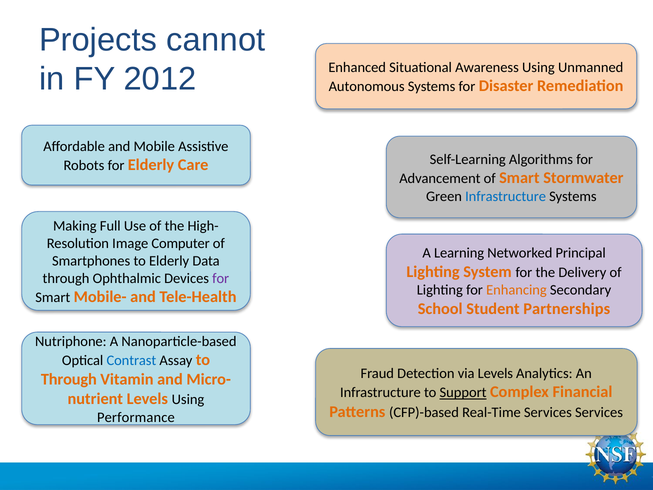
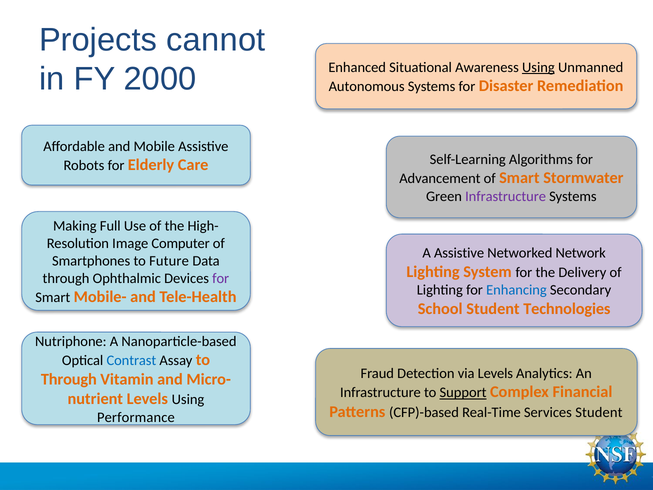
Using underline: none -> present (538, 67)
2012: 2012 -> 2000 (160, 79)
Infrastructure colour: blue -> purple (506, 196)
A Learning: Learning -> Assistive (459, 253)
Principal: Principal -> Network (581, 253)
to Elderly: Elderly -> Future (169, 261)
Enhancing colour: orange -> blue (516, 290)
Partnerships: Partnerships -> Technologies (567, 309)
Services Services: Services -> Student (599, 412)
